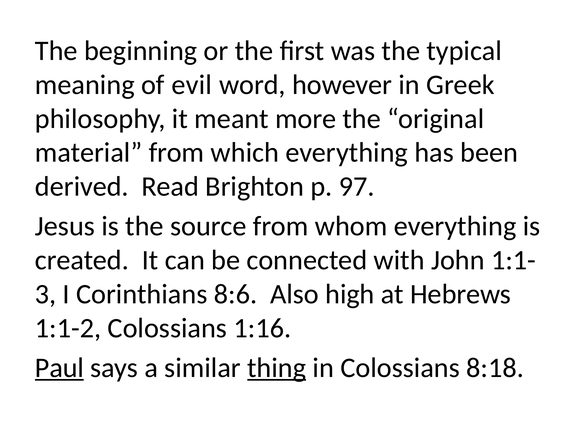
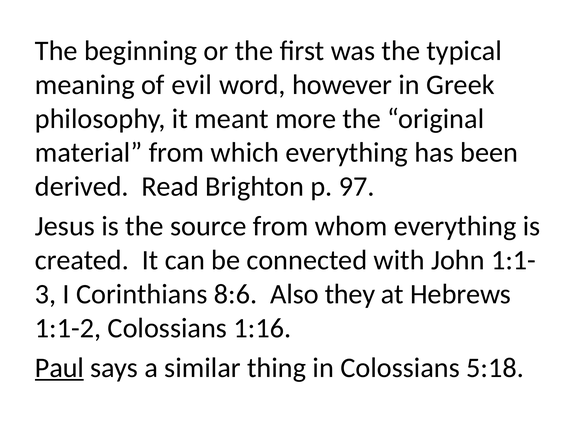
high: high -> they (350, 294)
thing underline: present -> none (277, 368)
8:18: 8:18 -> 5:18 (495, 368)
